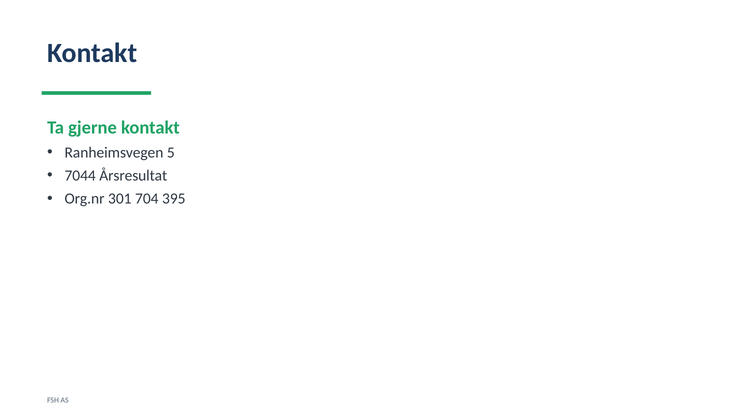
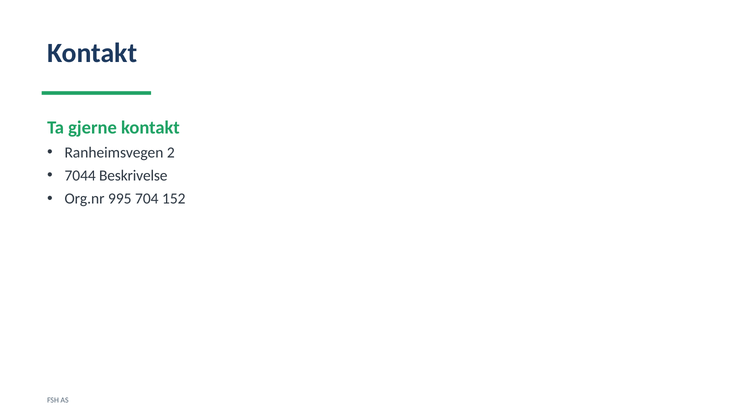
5: 5 -> 2 (171, 152)
Årsresultat: Årsresultat -> Beskrivelse (133, 176)
301: 301 -> 995 (120, 199)
395: 395 -> 152 (174, 199)
